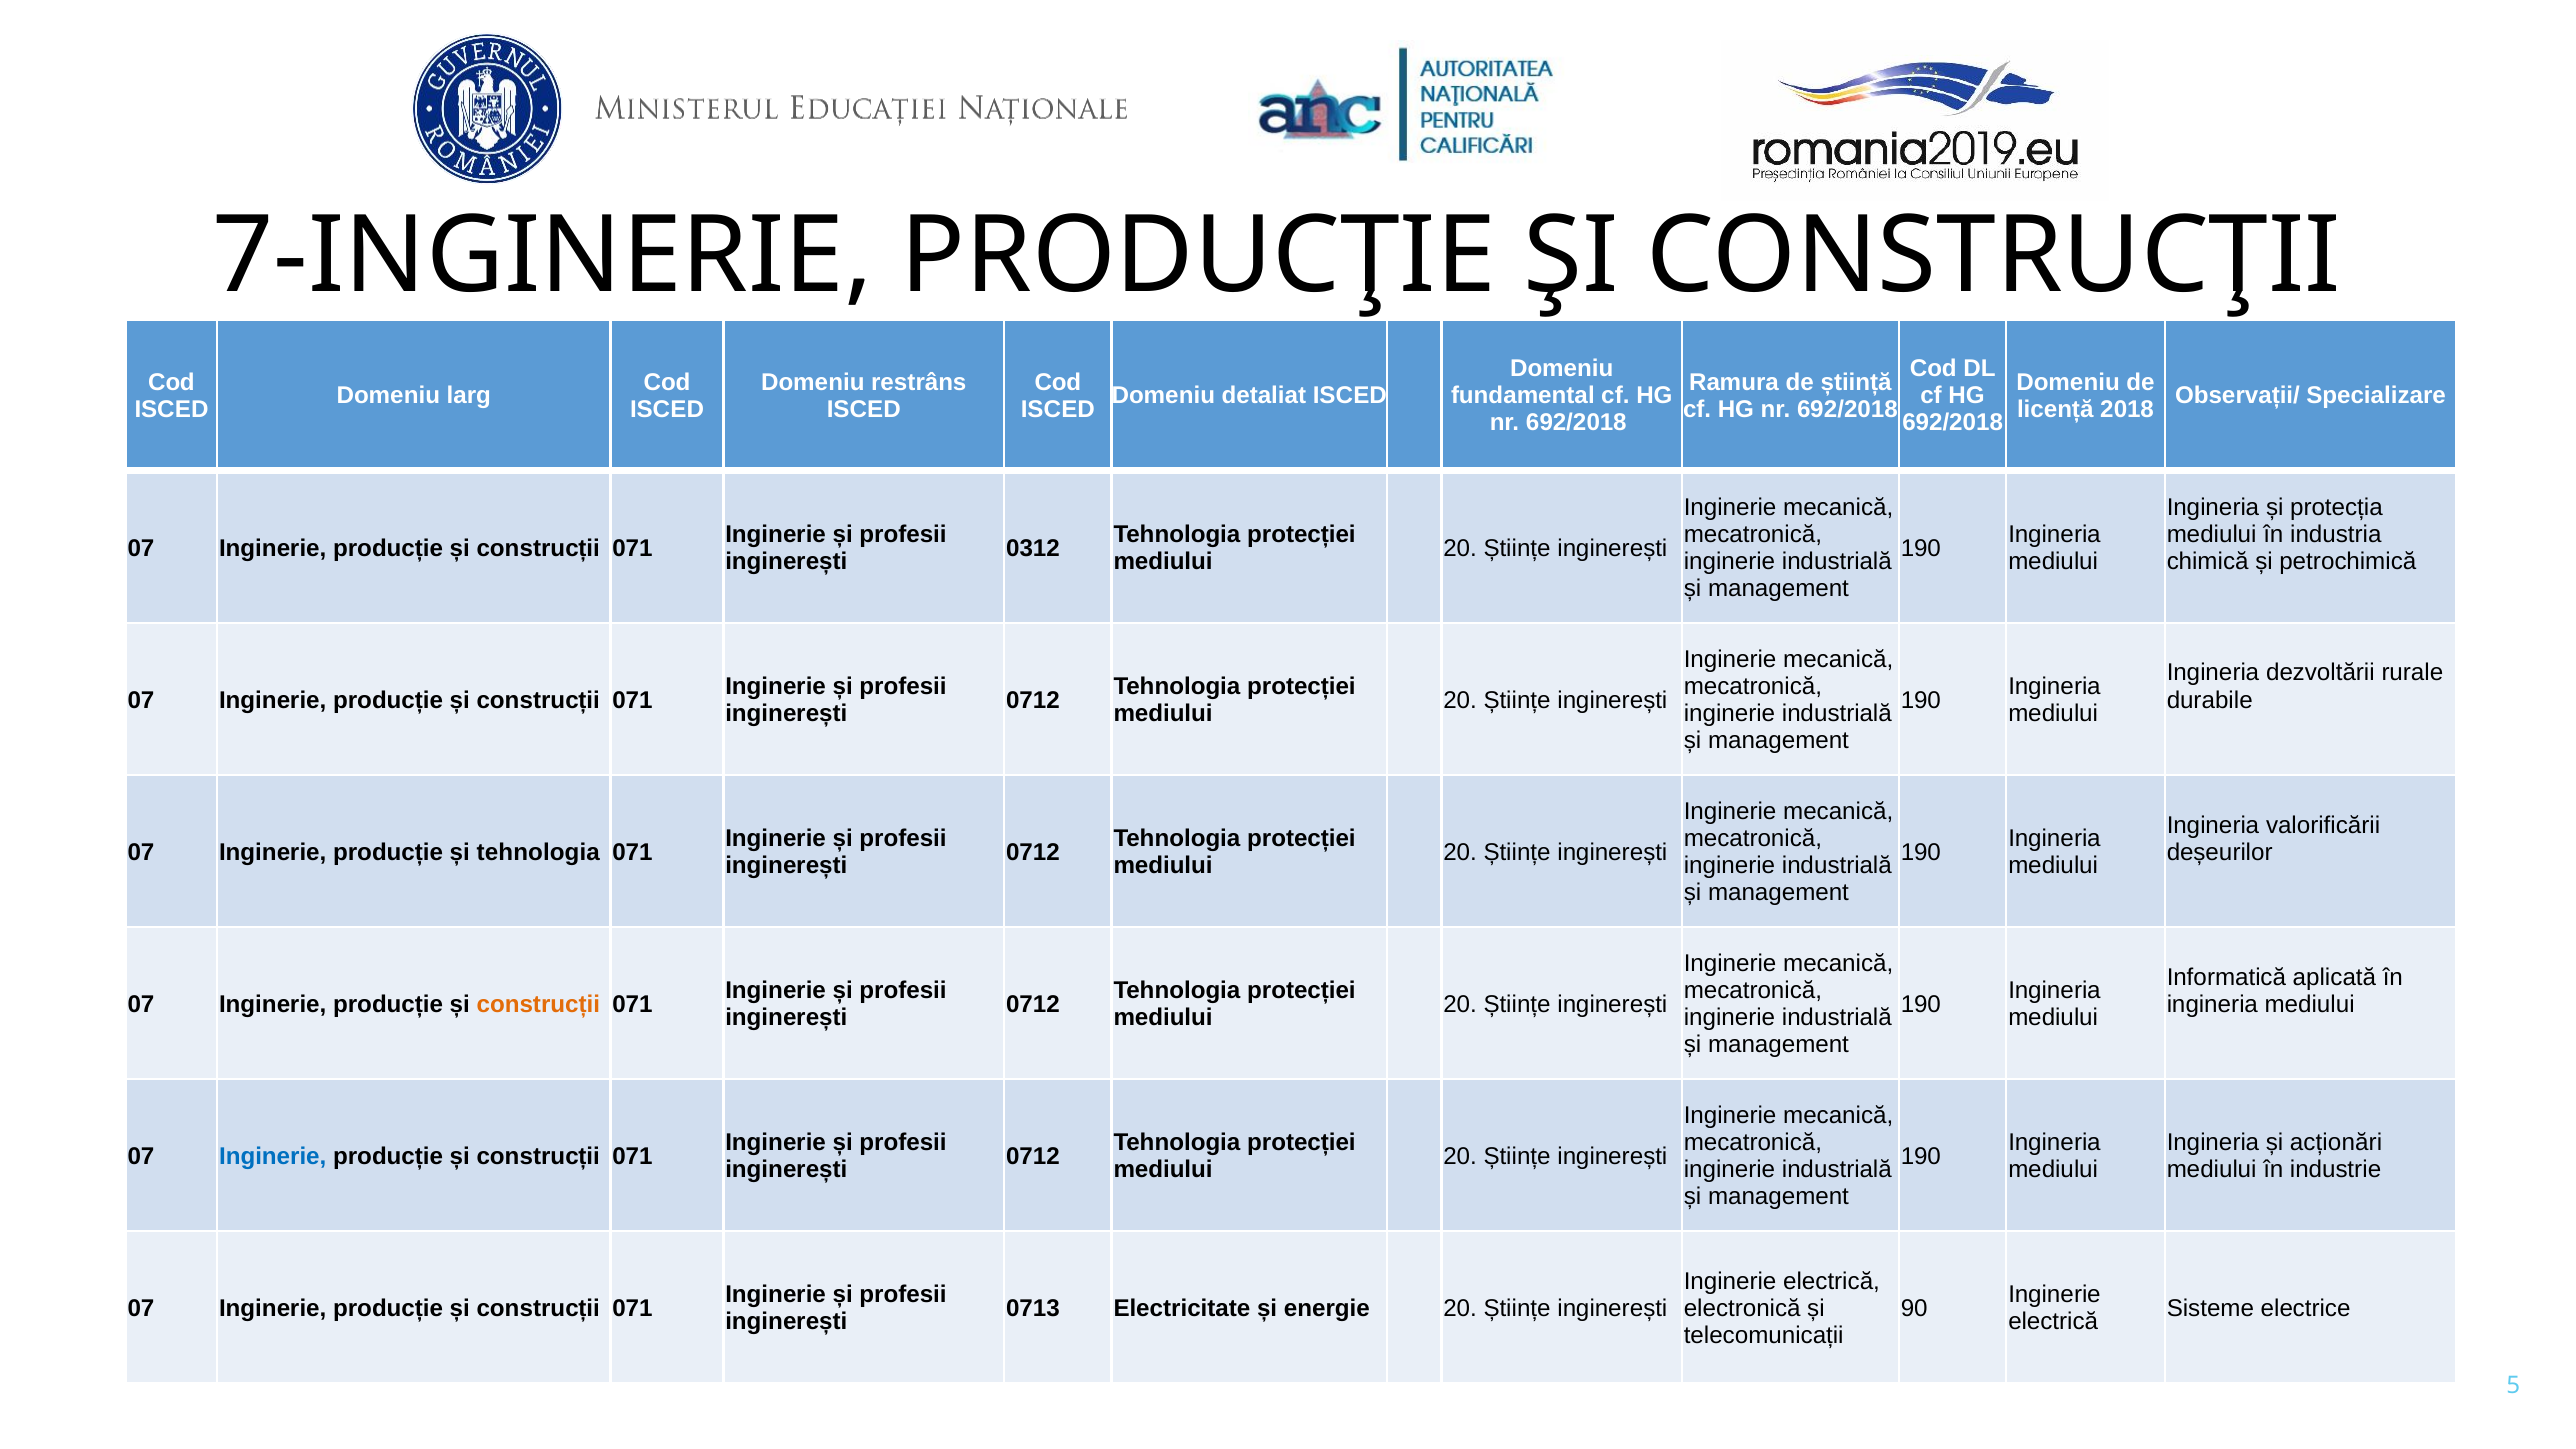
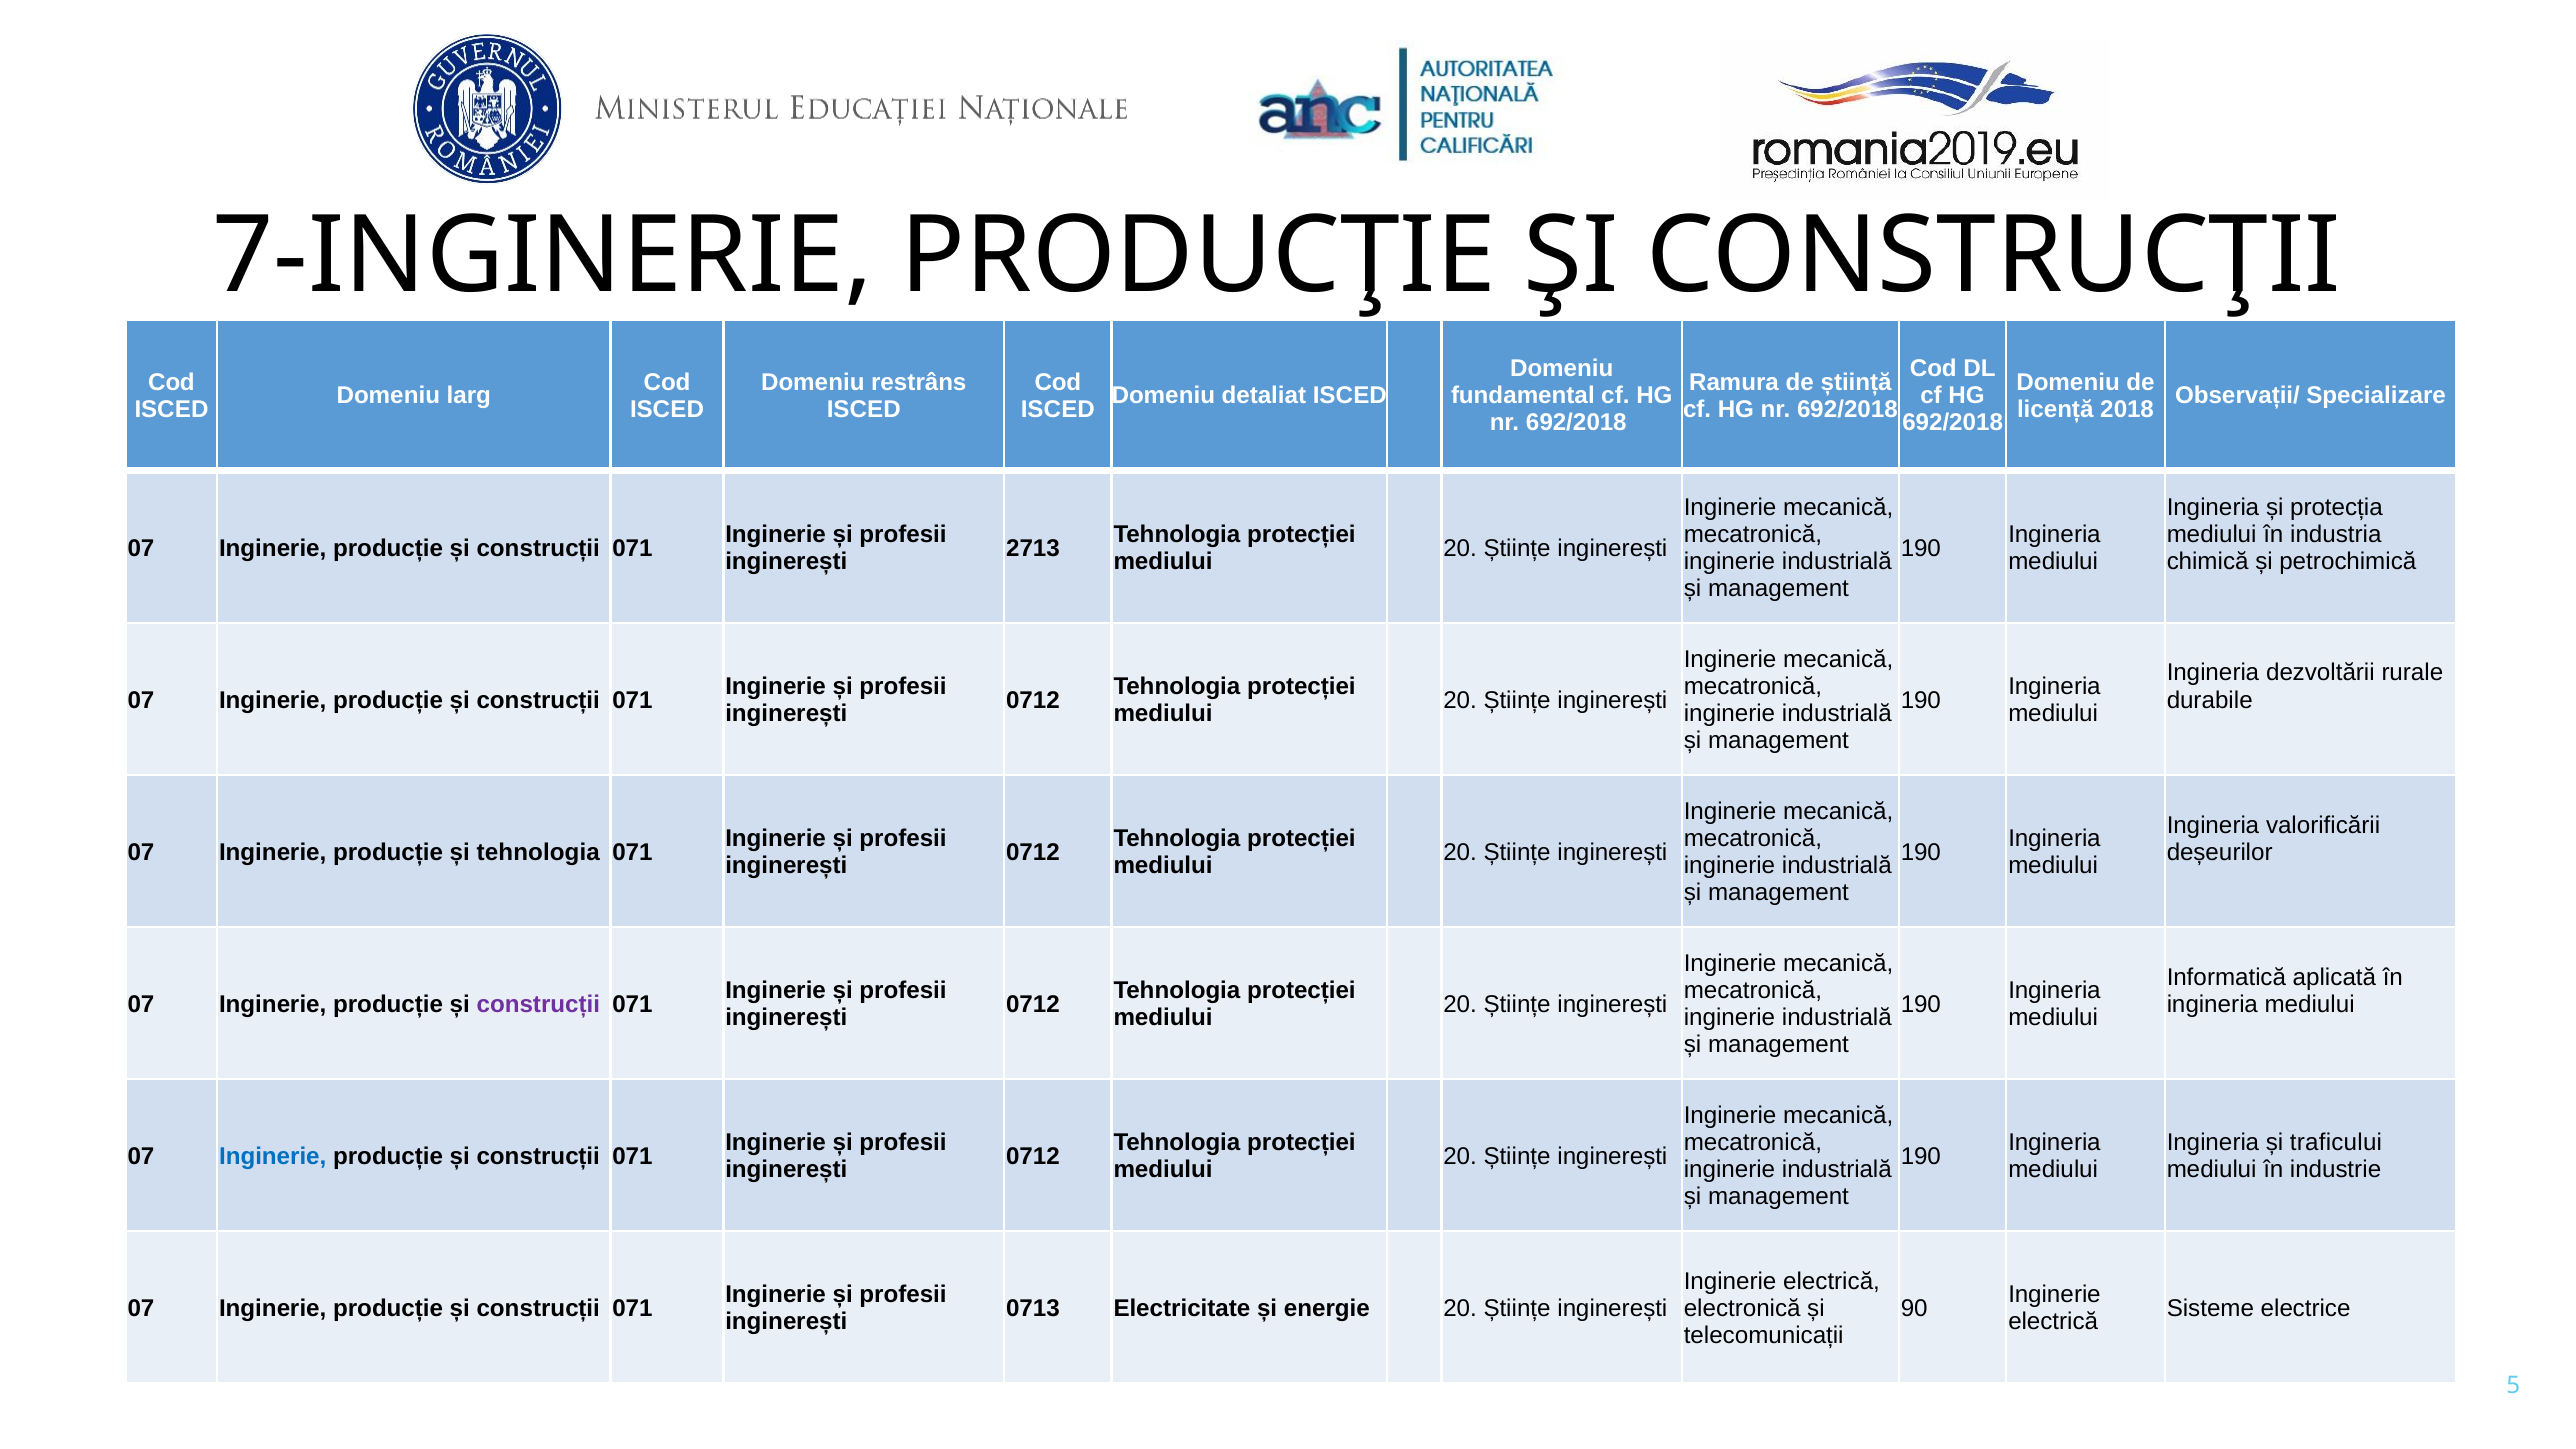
0312: 0312 -> 2713 (1033, 548)
construcții colour: orange -> purple (538, 1004)
acționări: acționări -> traficului (2336, 1143)
